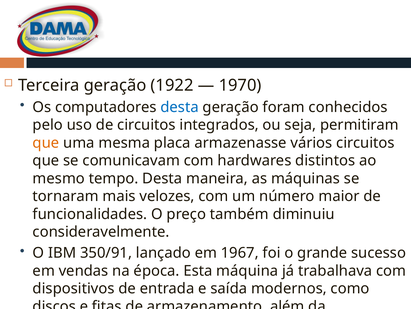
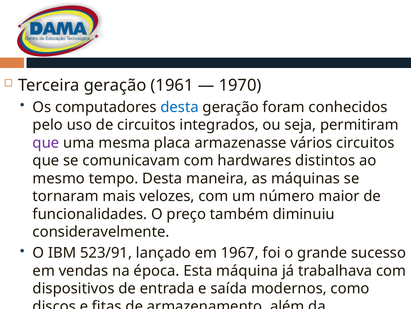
1922: 1922 -> 1961 (172, 85)
que colour: orange -> purple (46, 142)
350/91: 350/91 -> 523/91 (106, 252)
